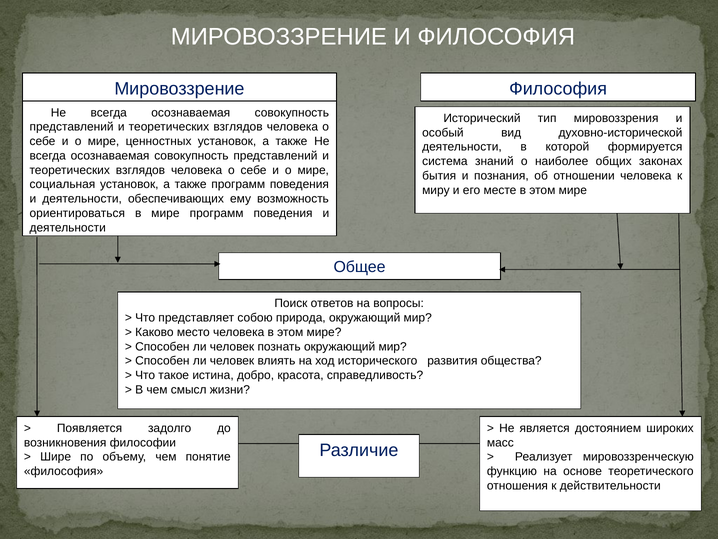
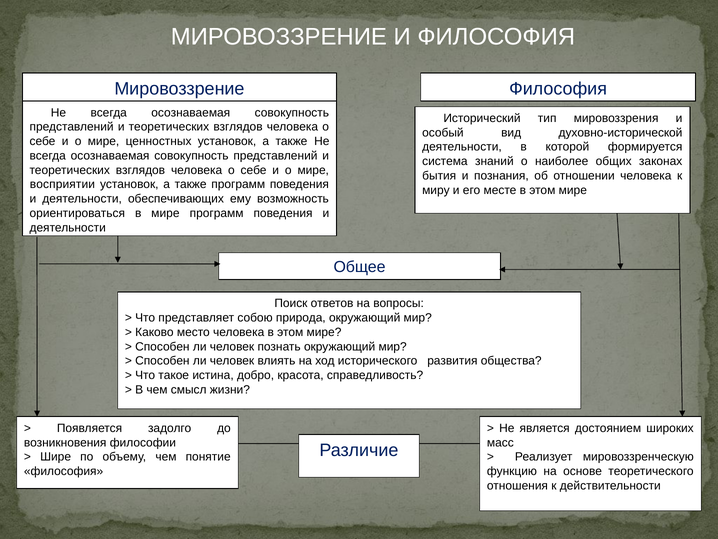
социальная: социальная -> восприятии (62, 184)
